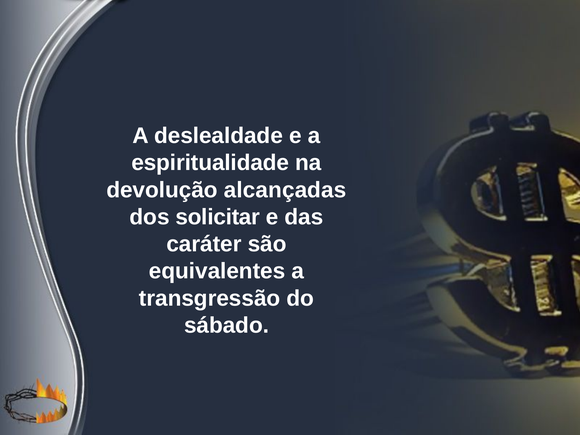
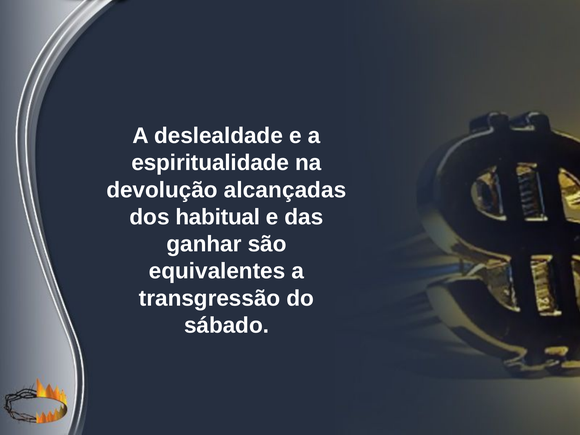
solicitar: solicitar -> habitual (218, 217)
caráter: caráter -> ganhar (204, 244)
